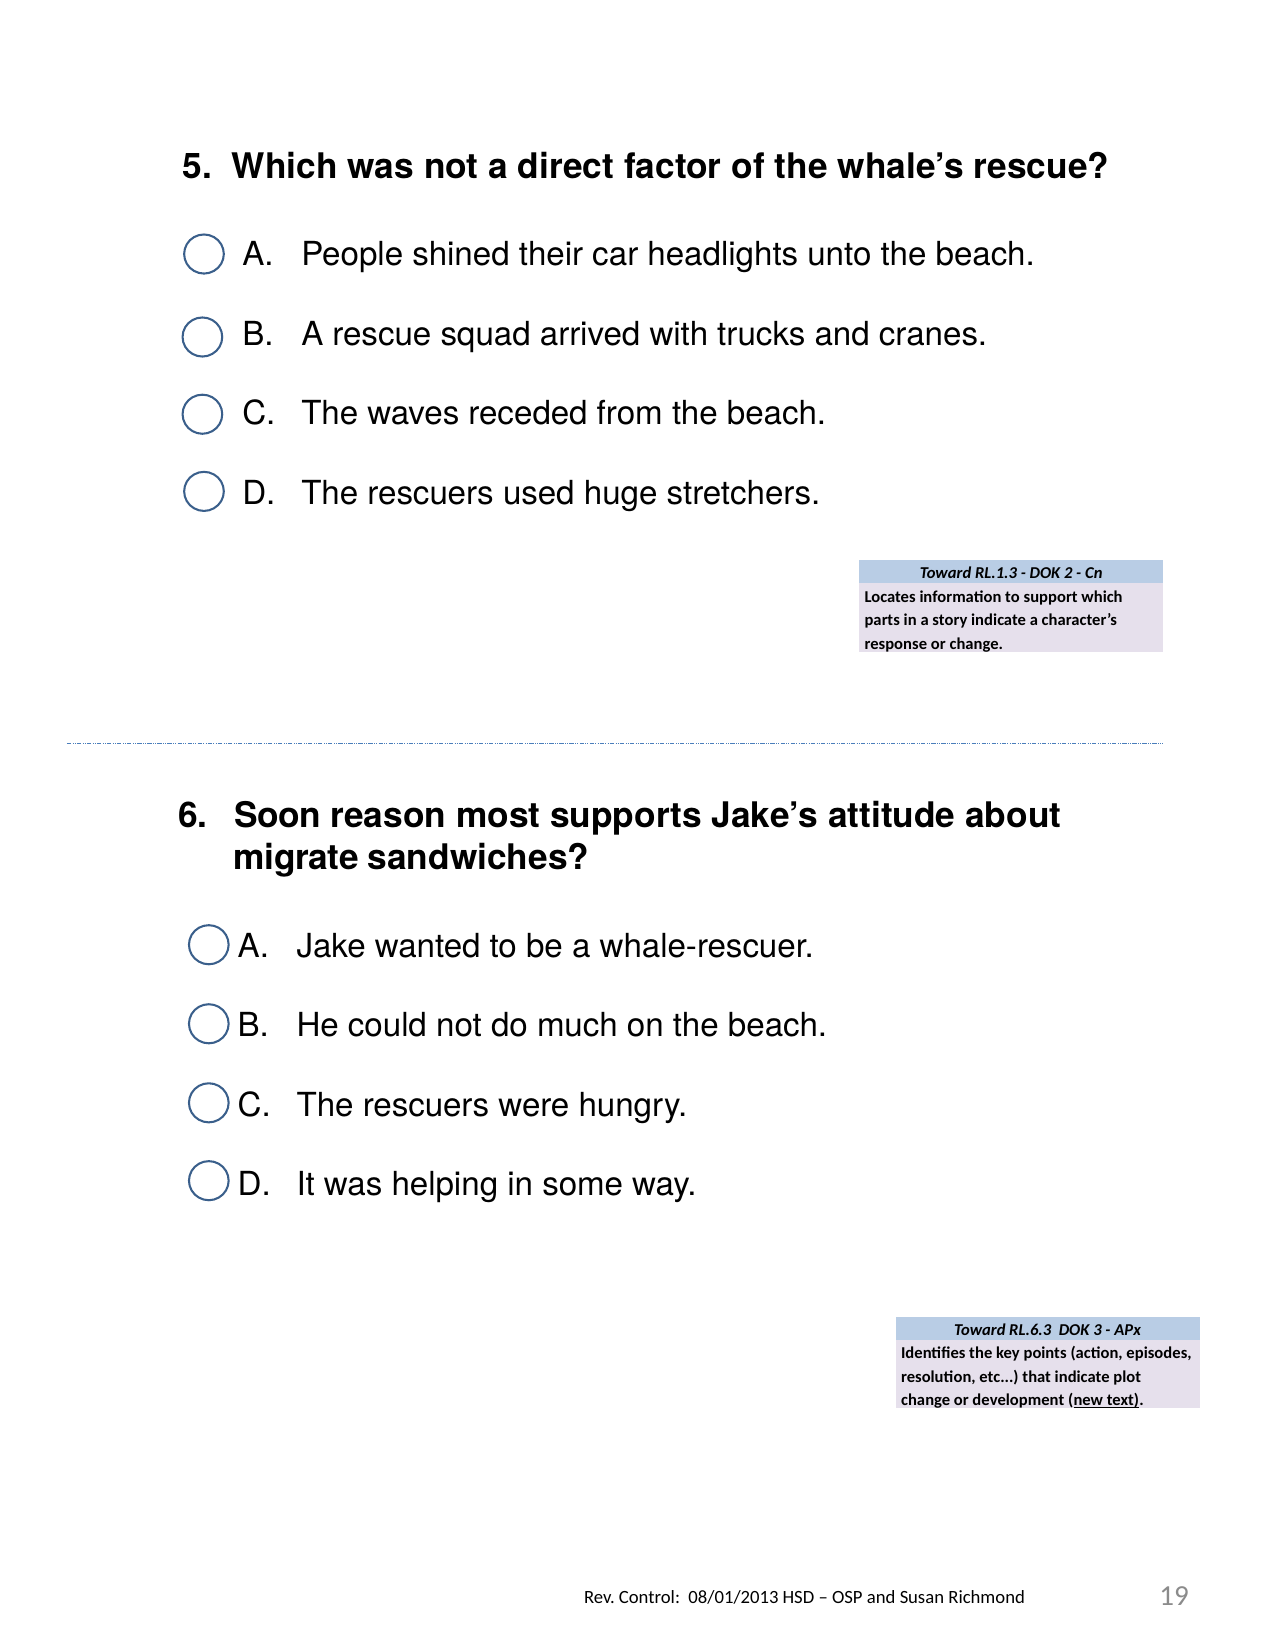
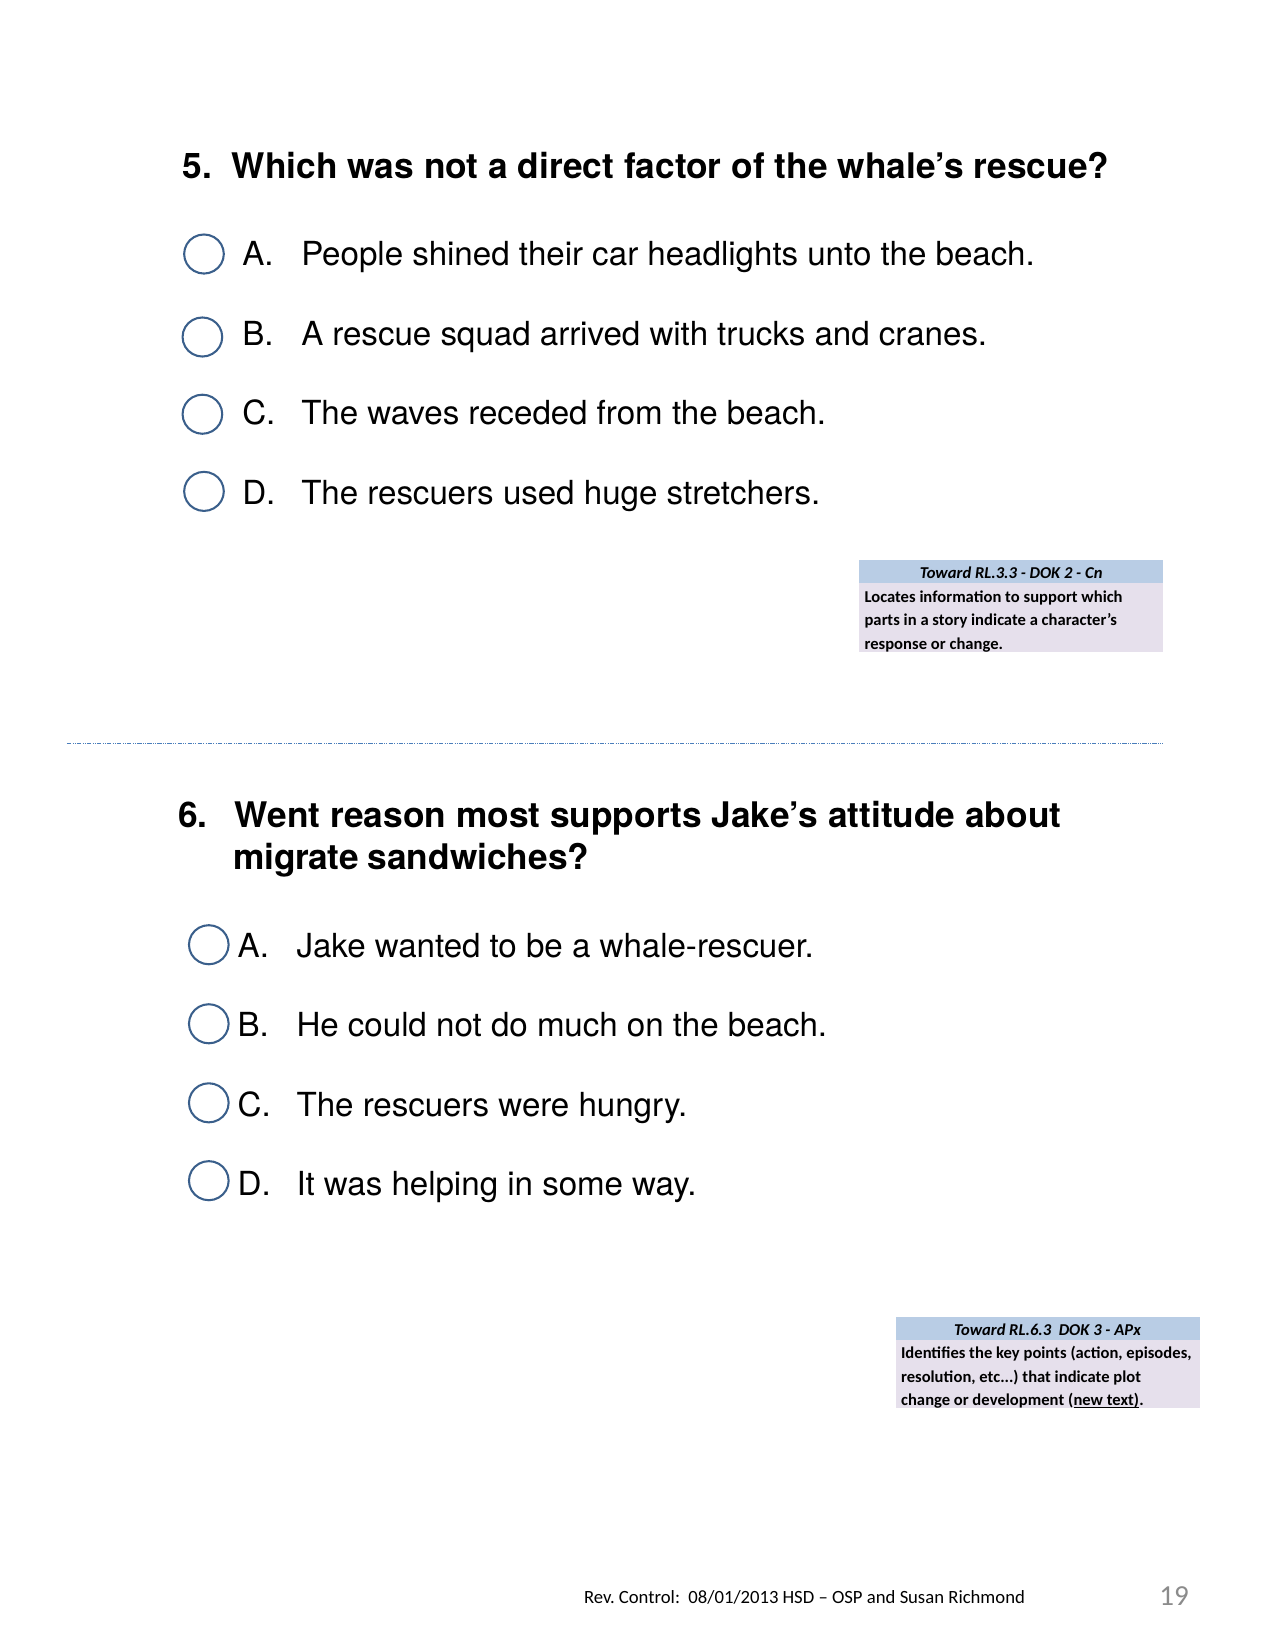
RL.1.3: RL.1.3 -> RL.3.3 (996, 573)
Soon: Soon -> Went (277, 816)
